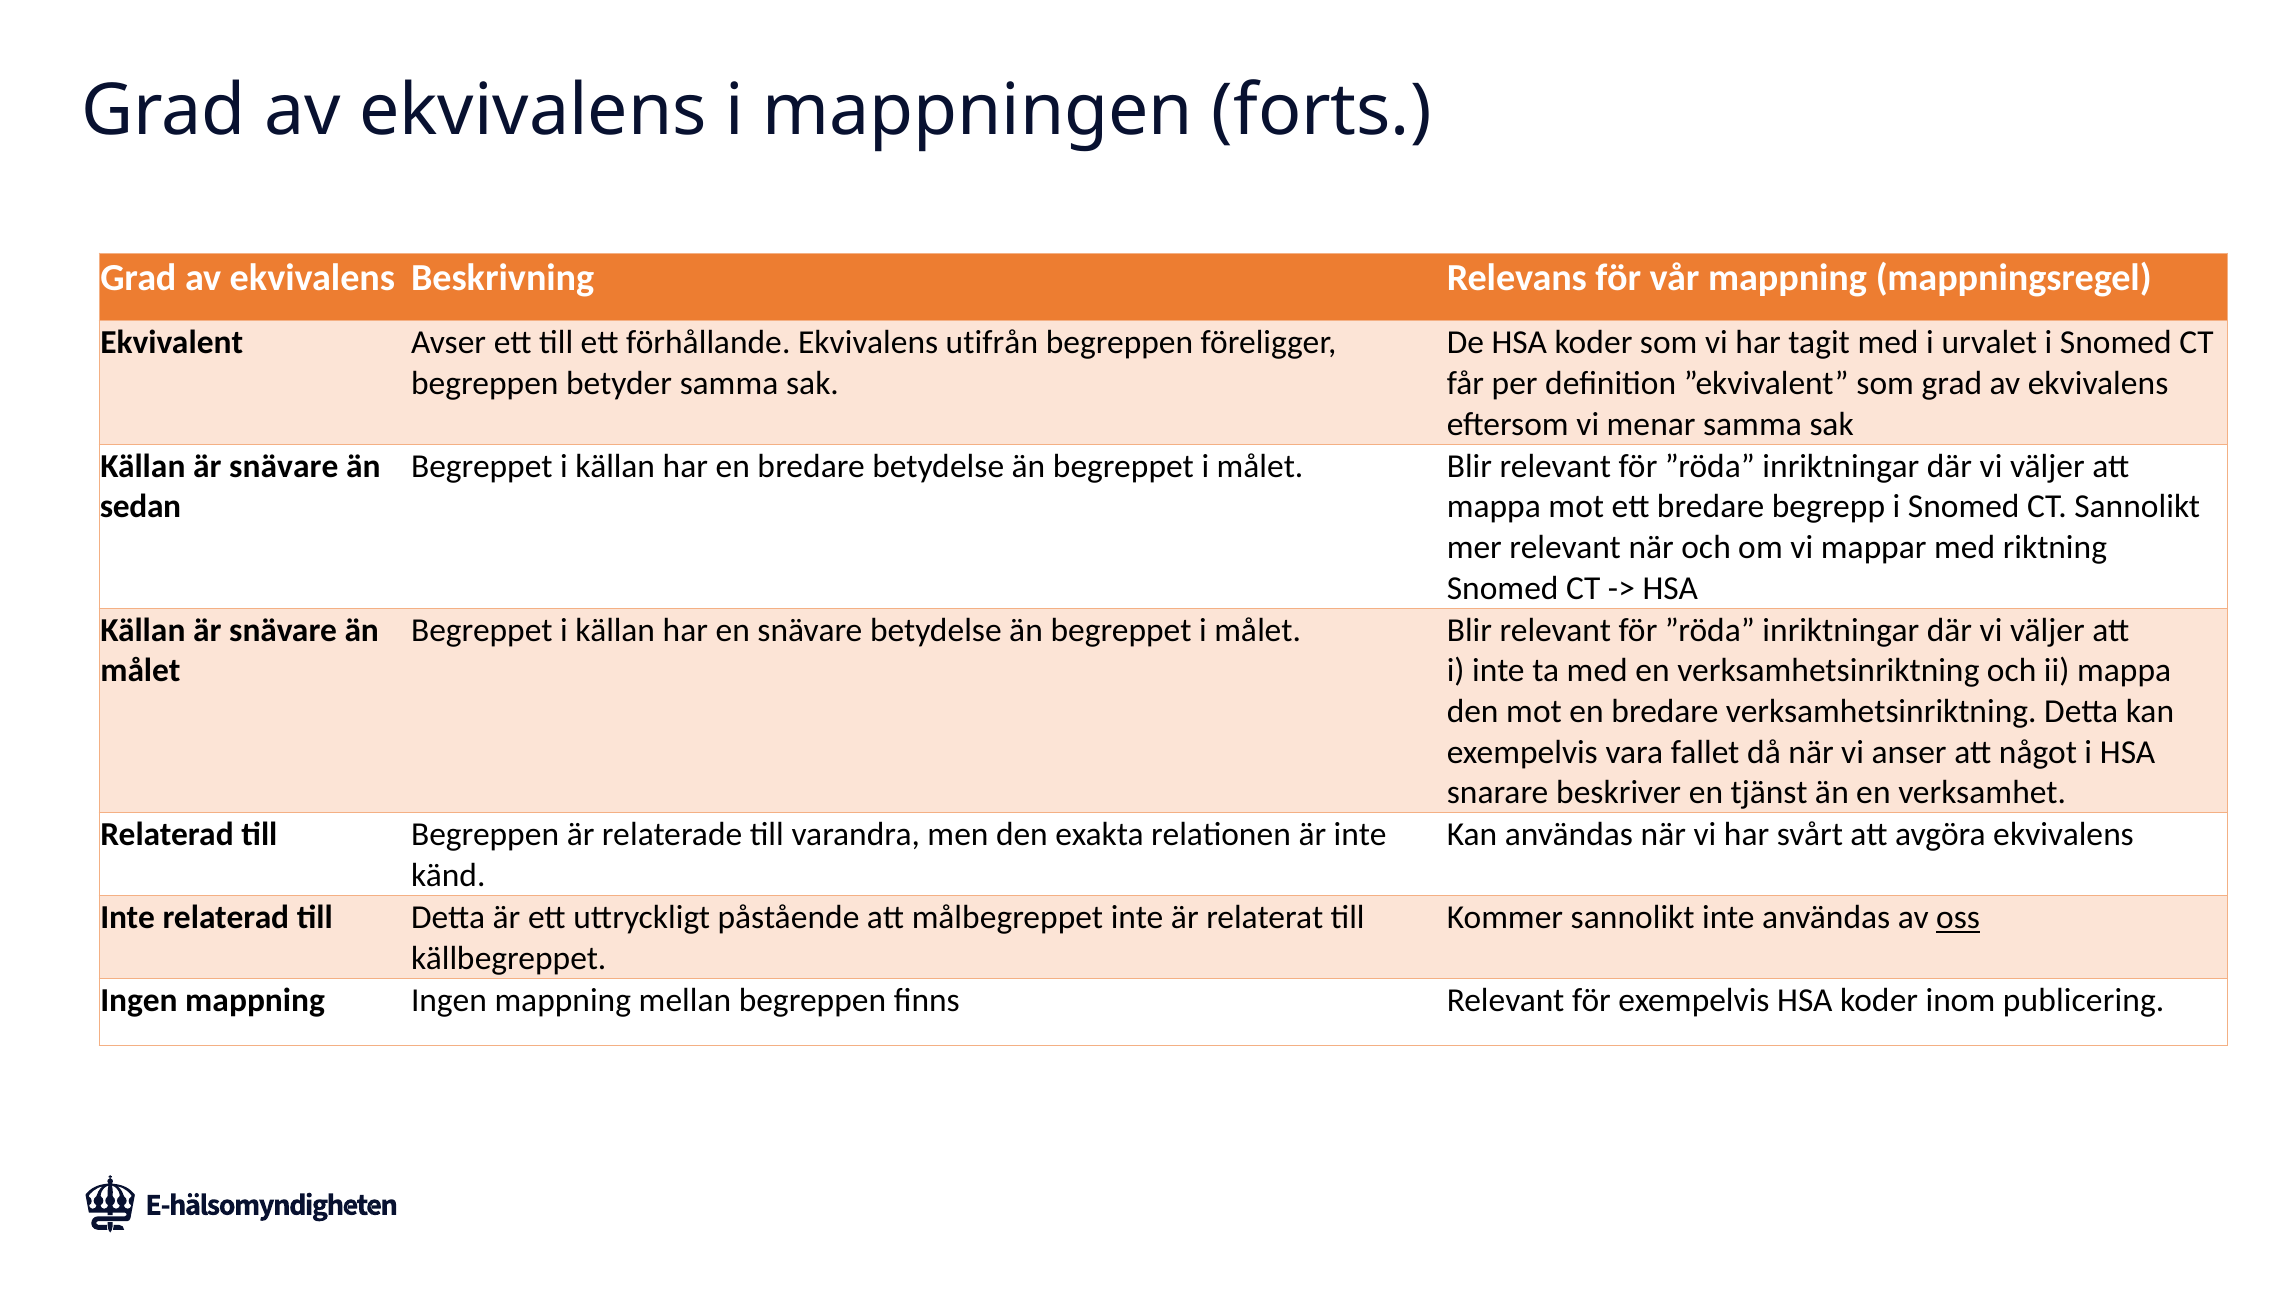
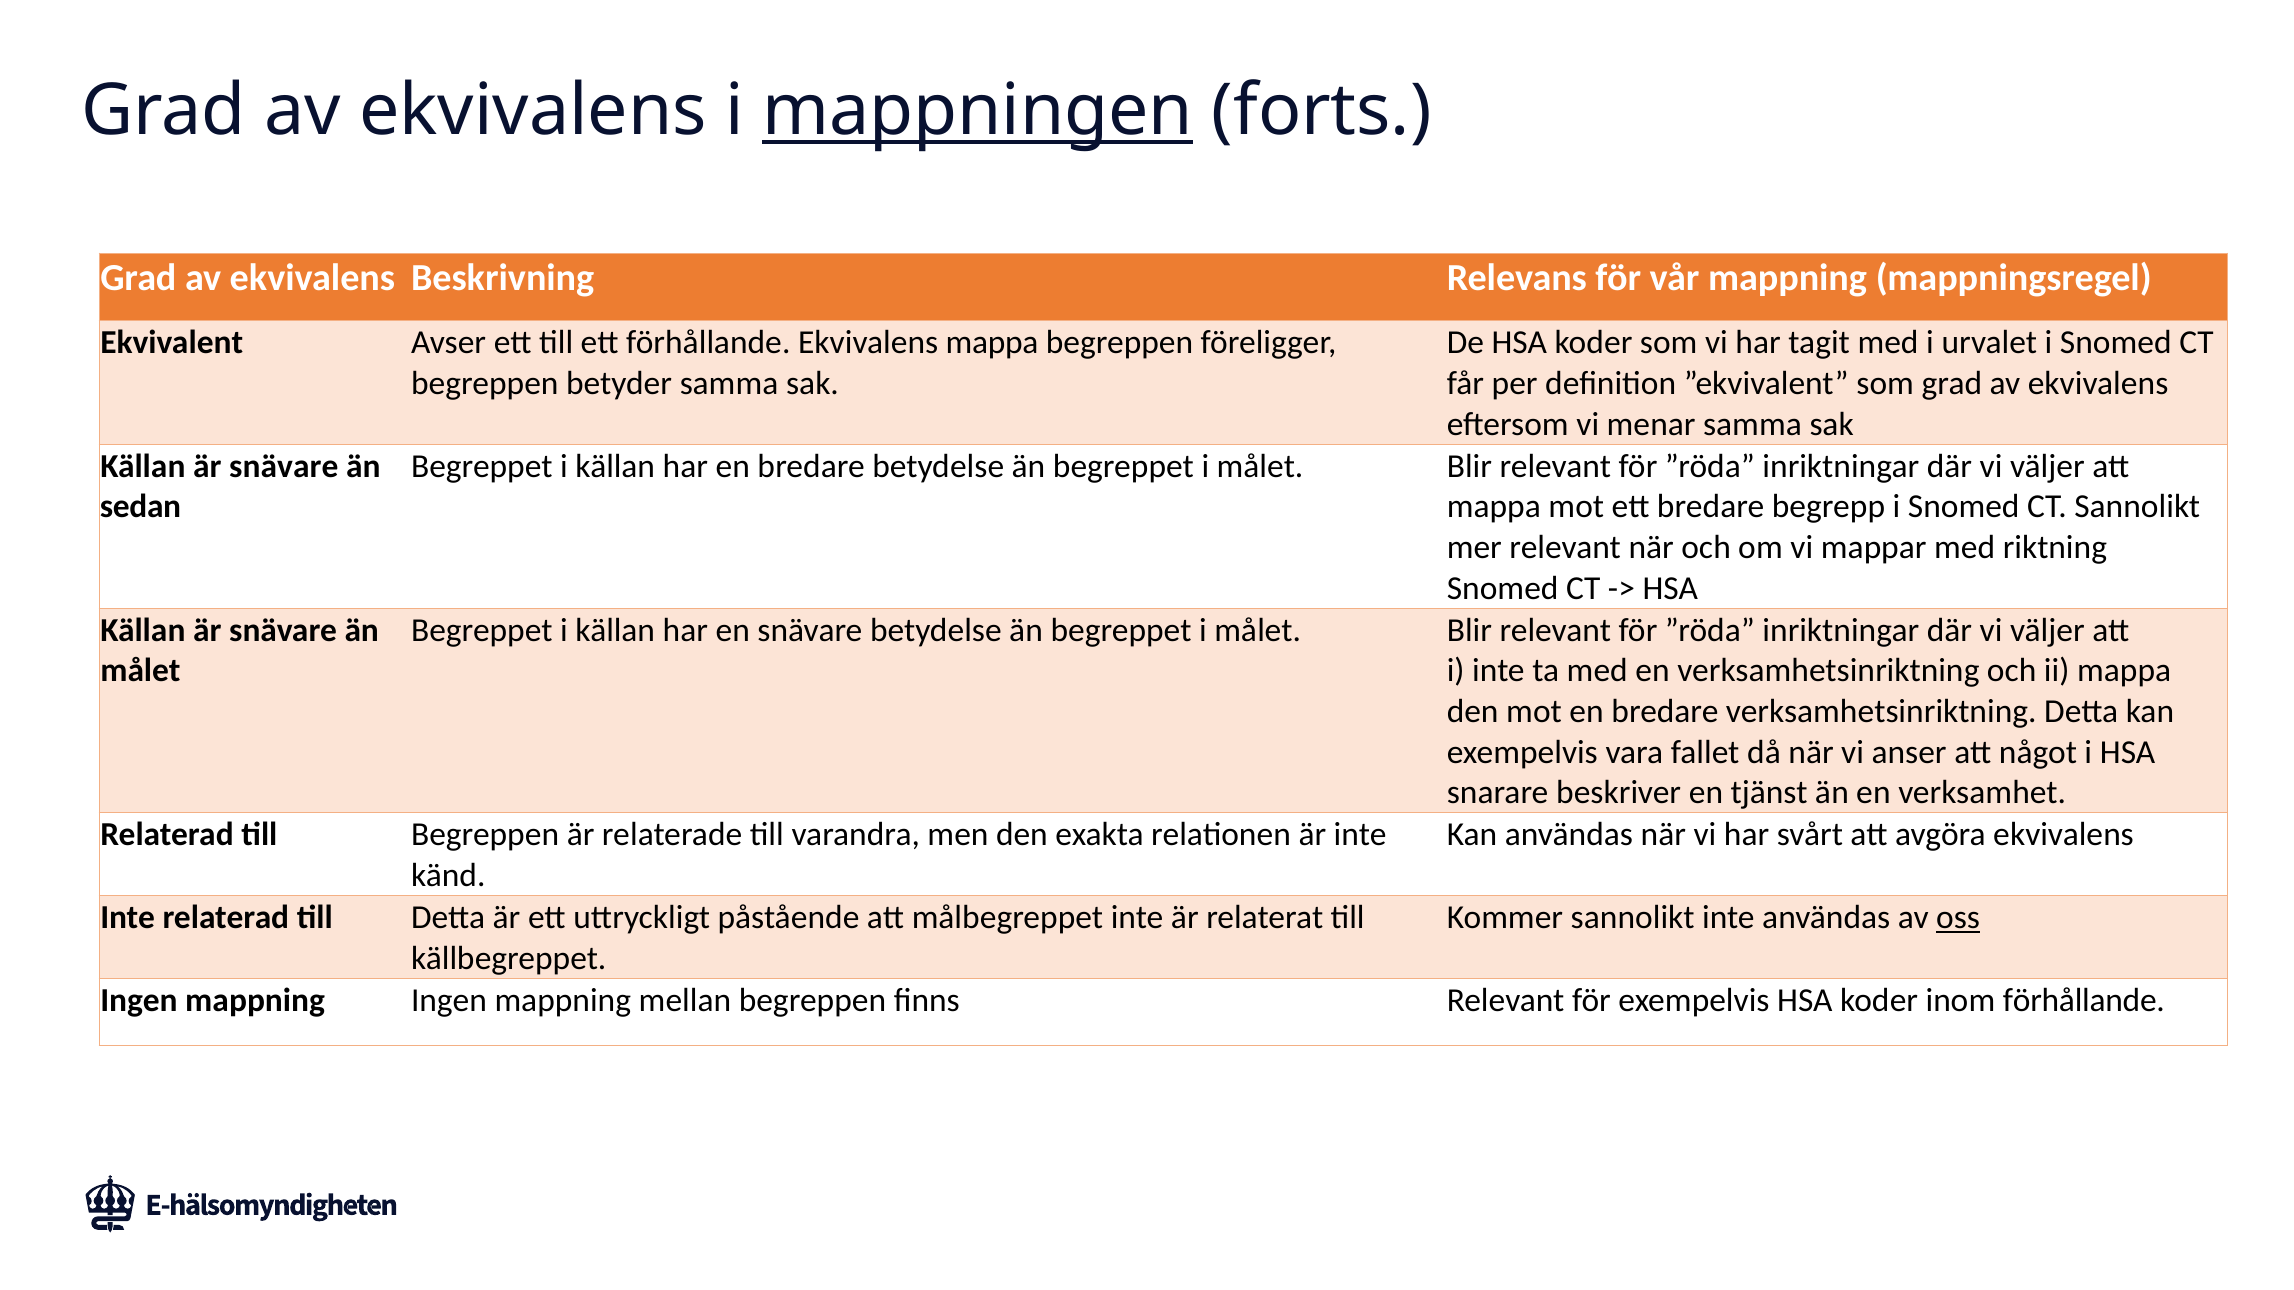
mappningen underline: none -> present (978, 111)
Ekvivalens utifrån: utifrån -> mappa (992, 343)
inom publicering: publicering -> förhållande (2084, 1000)
